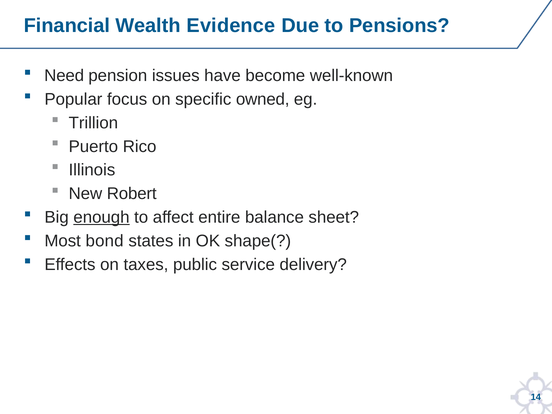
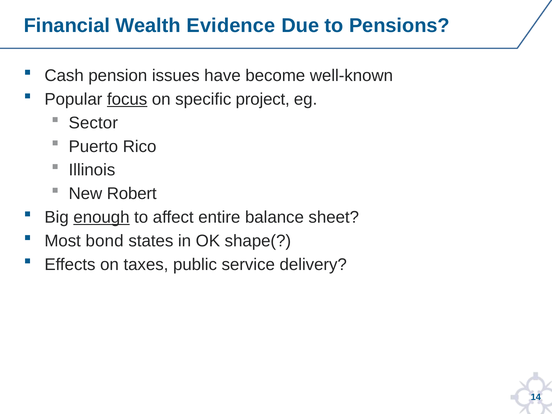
Need: Need -> Cash (64, 76)
focus underline: none -> present (127, 99)
owned: owned -> project (263, 99)
Trillion: Trillion -> Sector (93, 123)
